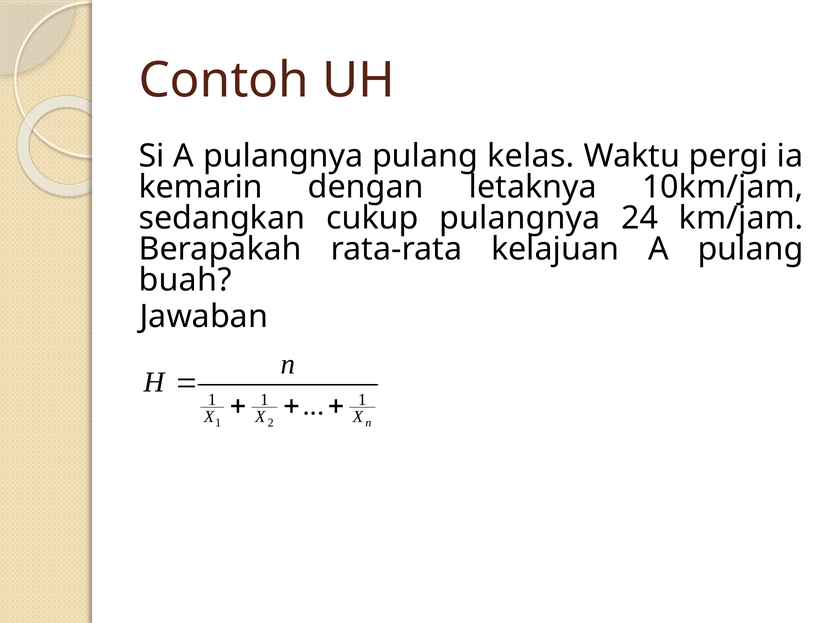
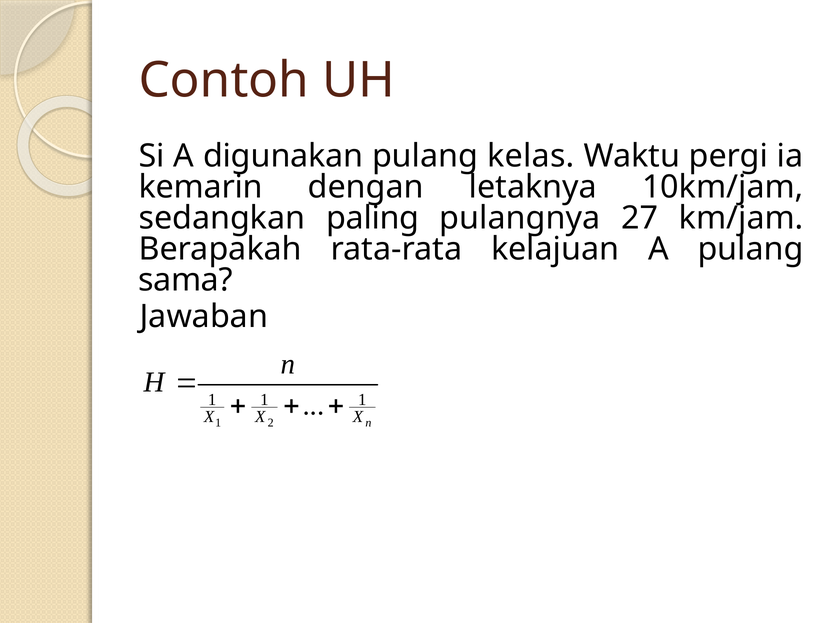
A pulangnya: pulangnya -> digunakan (283, 156)
cukup: cukup -> paling (373, 218)
24: 24 -> 27 (640, 218)
buah: buah -> sama (185, 280)
